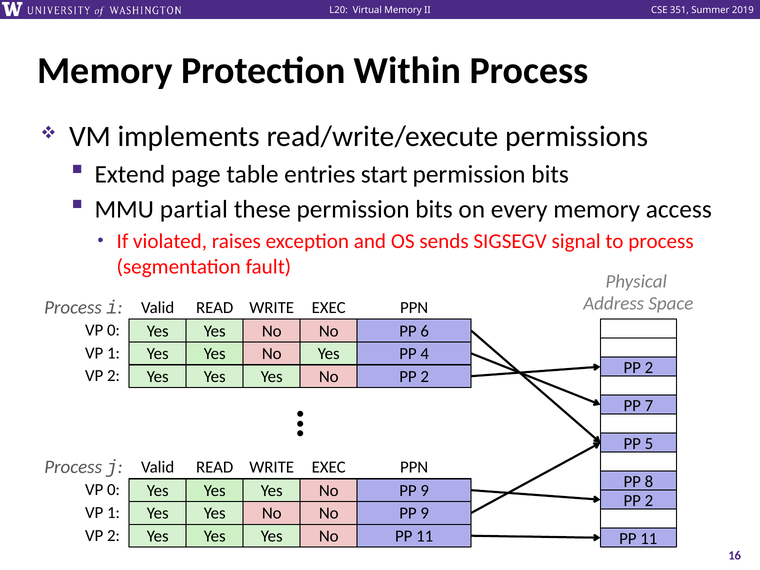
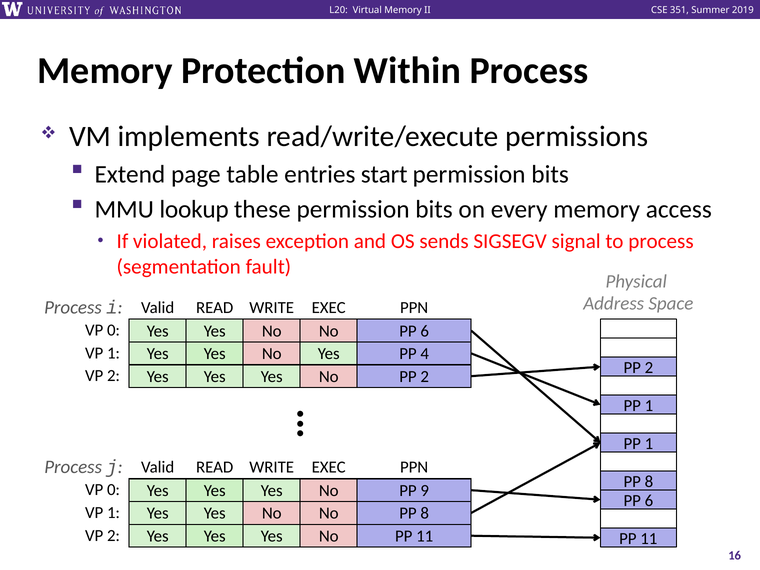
partial: partial -> lookup (194, 210)
7: 7 -> 1 (649, 406)
5: 5 -> 1 (649, 444)
2: 2 -> 6 (649, 501)
9: 9 -> 8 (425, 513)
